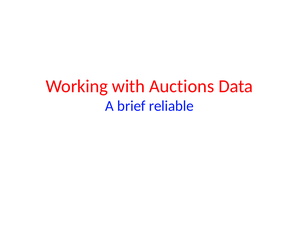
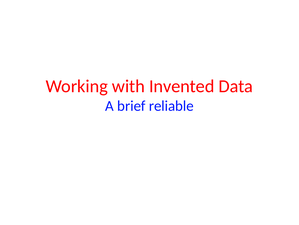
Auctions: Auctions -> Invented (182, 86)
